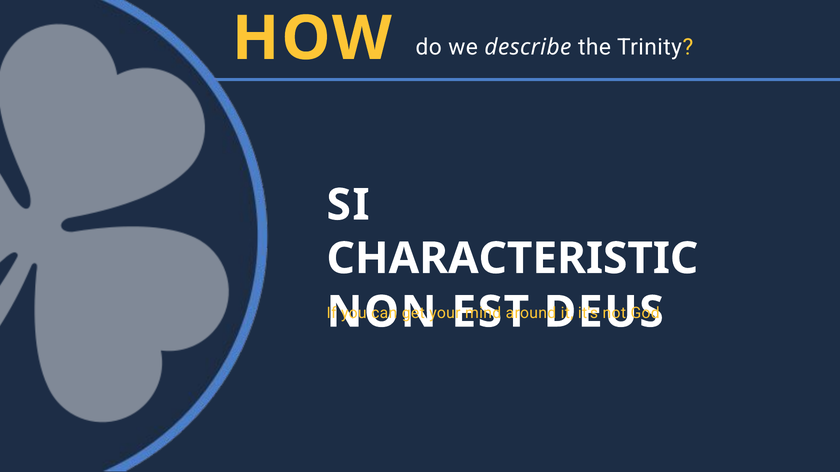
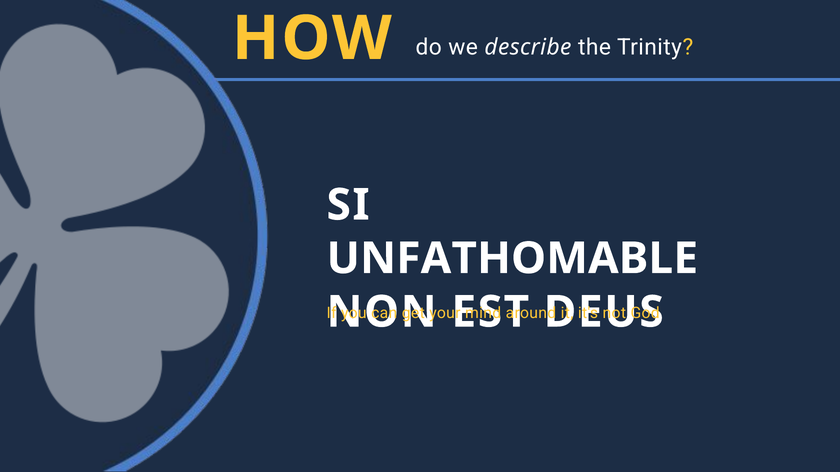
CHARACTERISTIC: CHARACTERISTIC -> UNFATHOMABLE (512, 259)
